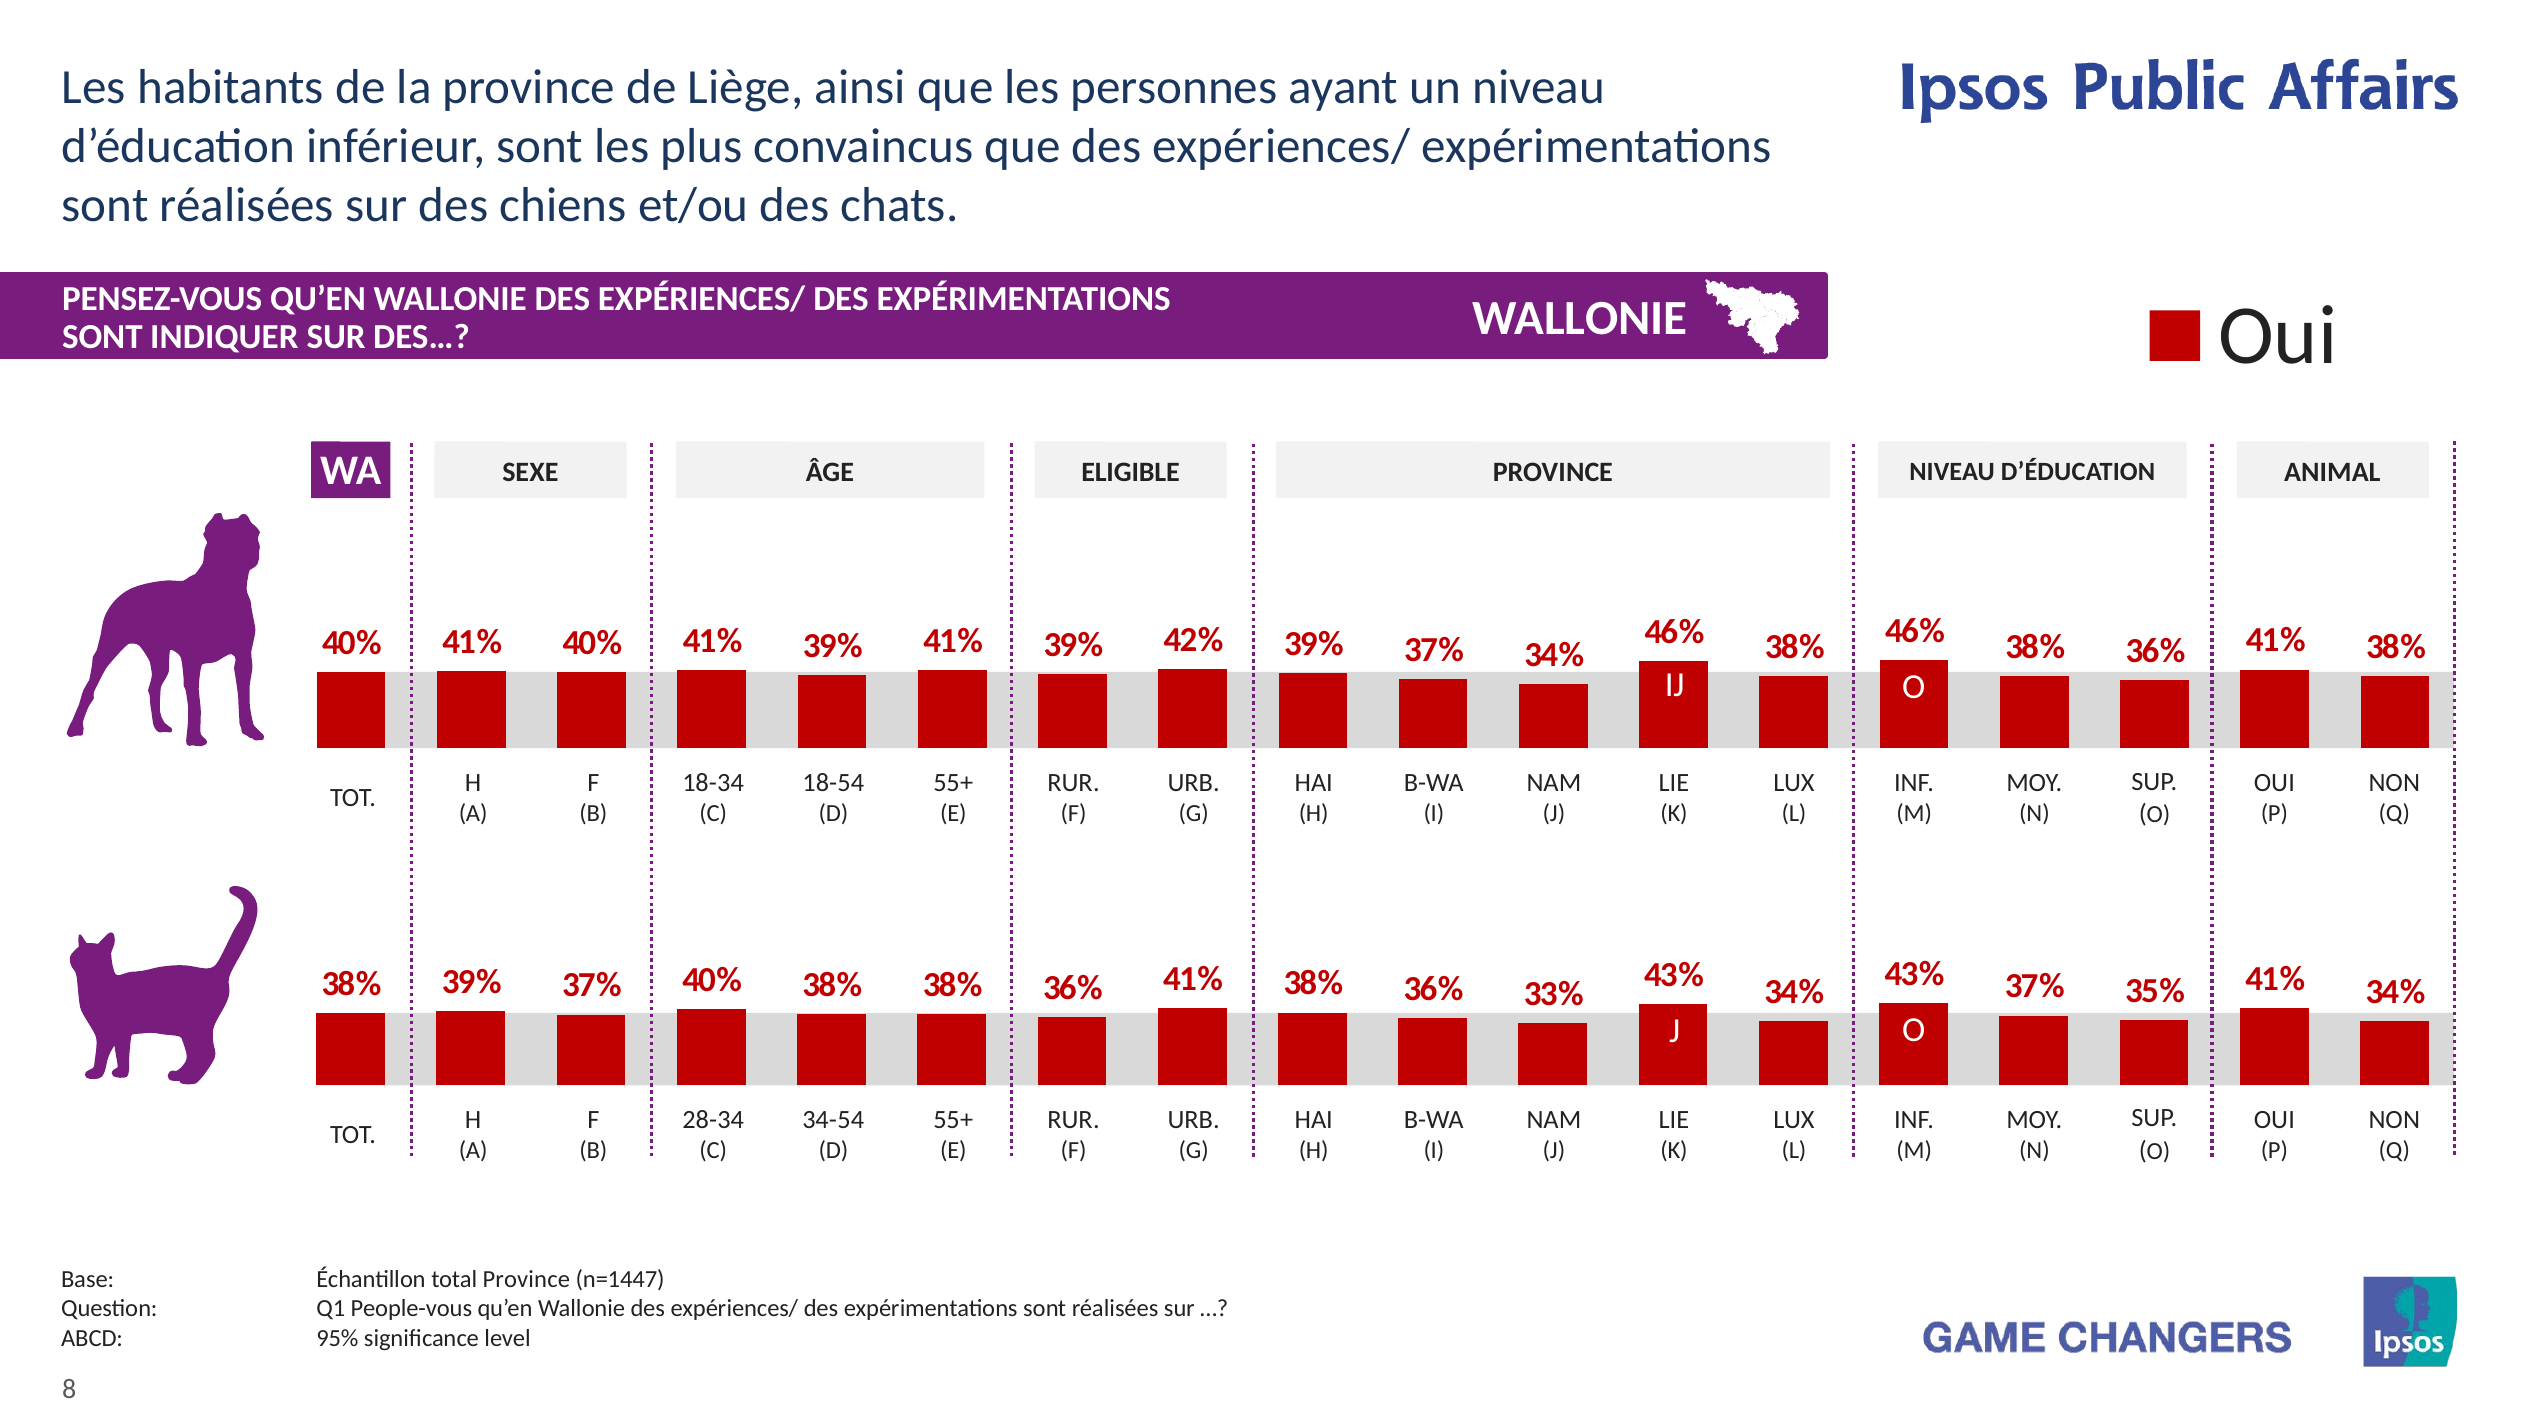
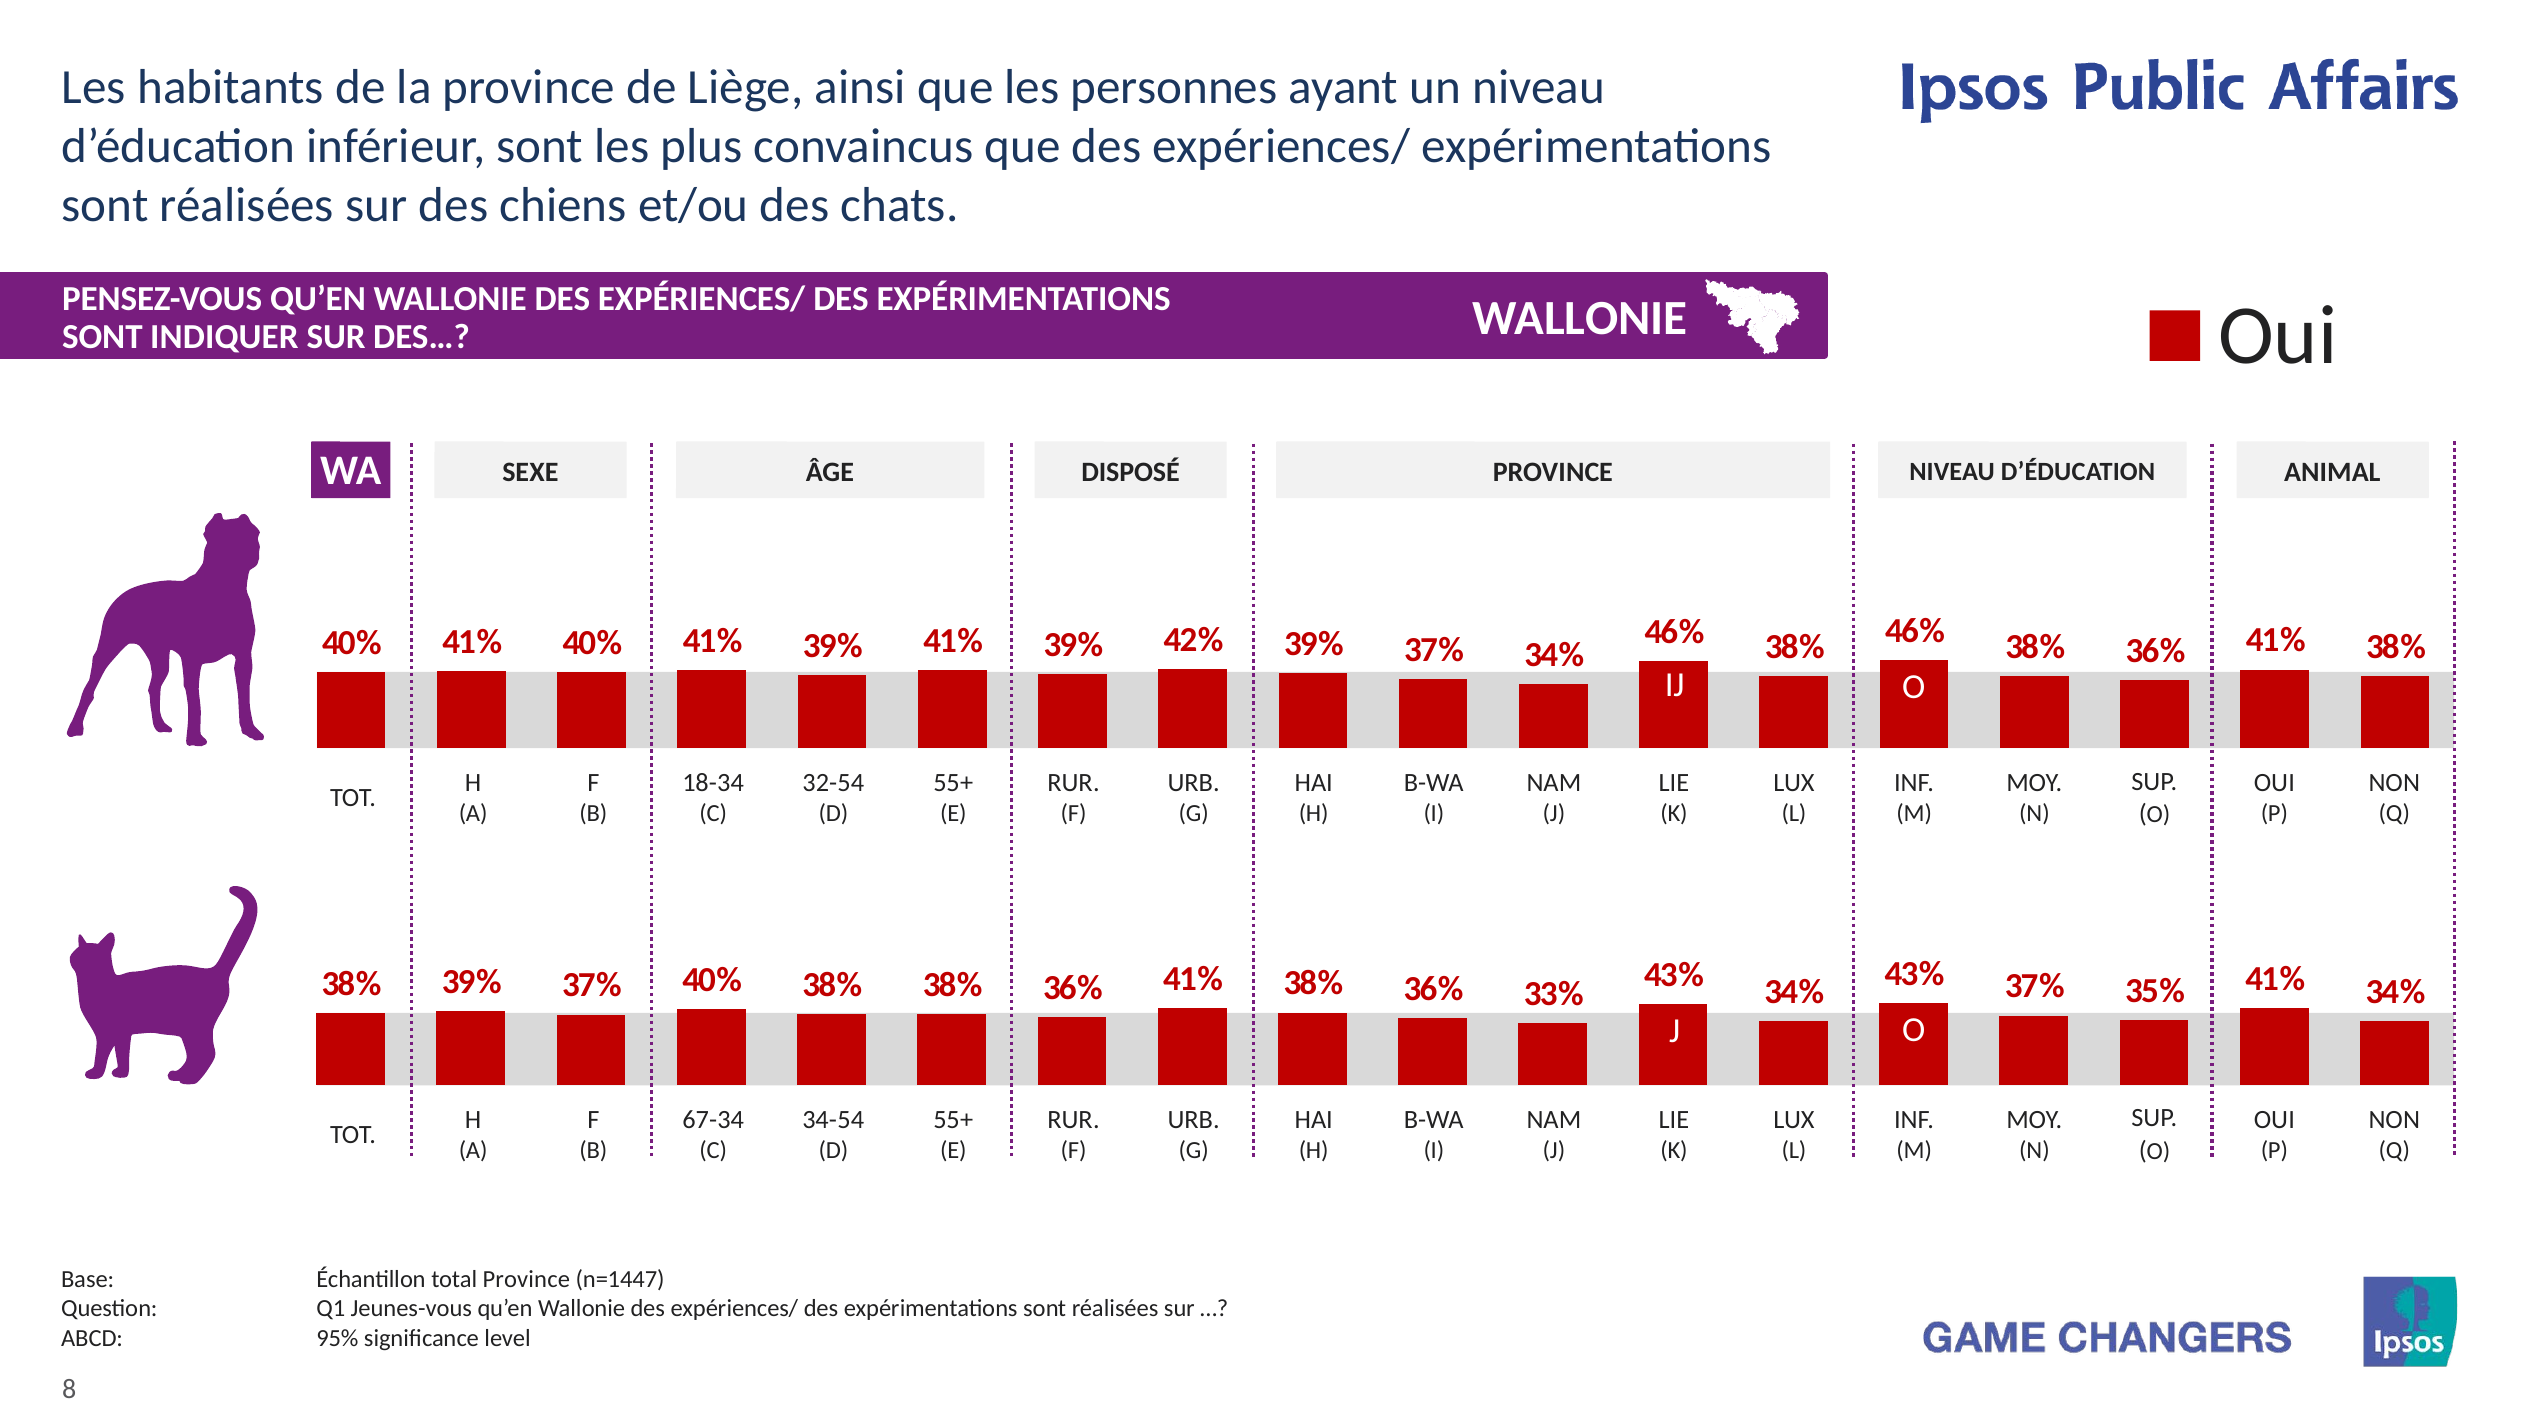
ELIGIBLE: ELIGIBLE -> DISPOSÉ (1130, 472)
18-54: 18-54 -> 32-54 (833, 783)
28-34: 28-34 -> 67-34 (713, 1120)
People-vous: People-vous -> Jeunes-vous (411, 1309)
